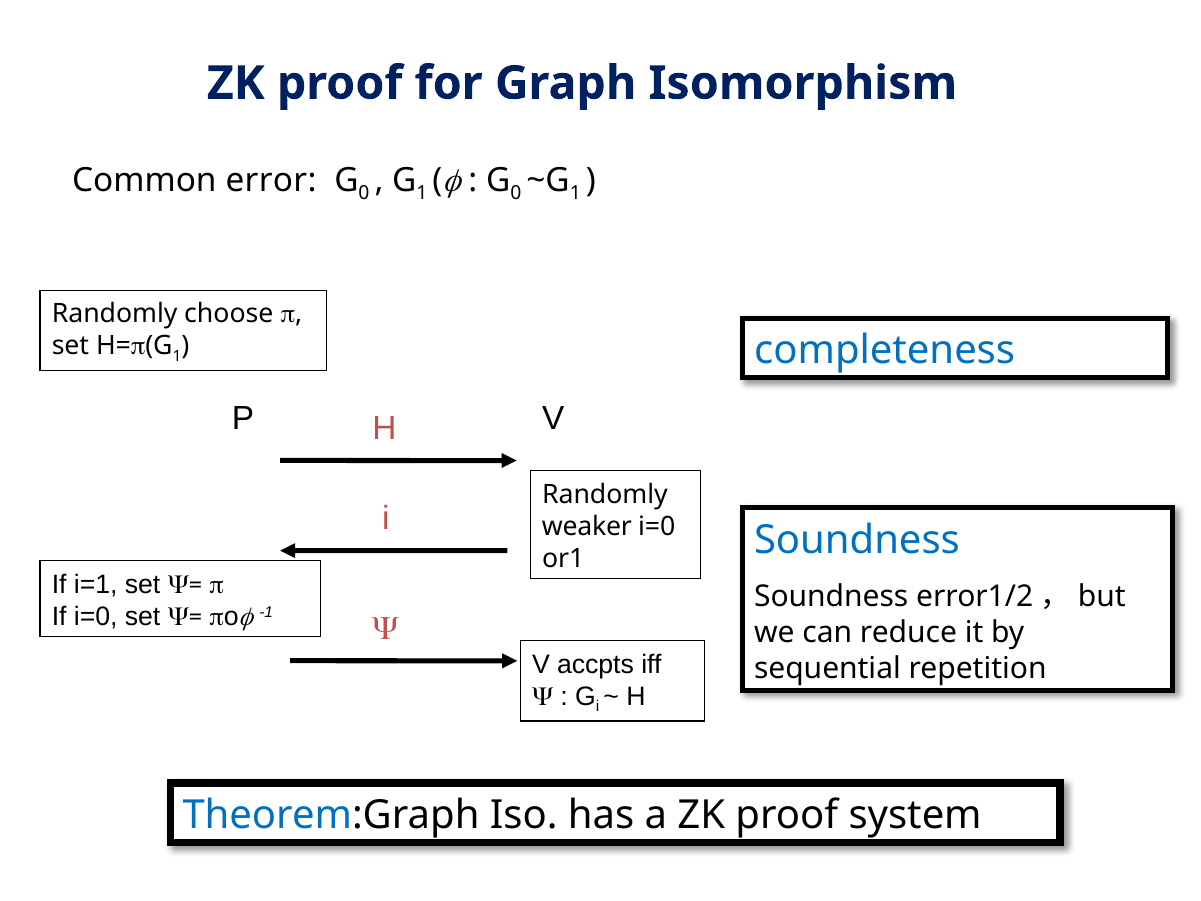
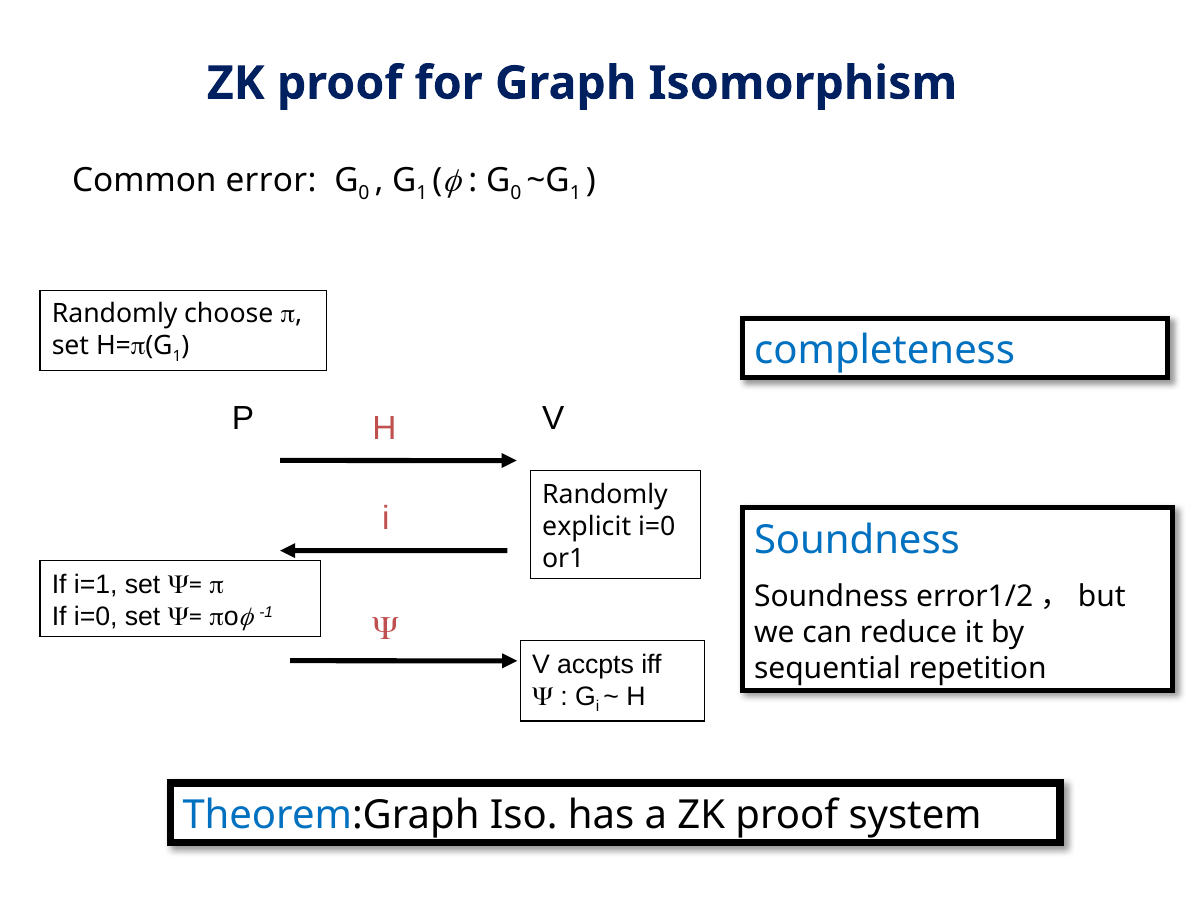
weaker: weaker -> explicit (587, 526)
